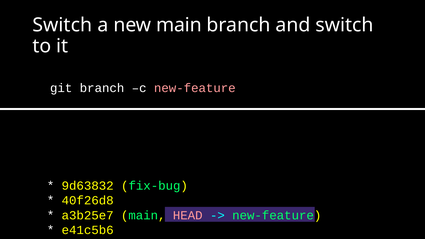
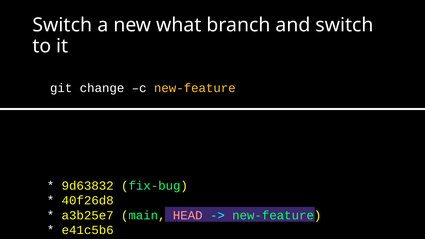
new main: main -> what (179, 25)
git branch: branch -> change (102, 88)
new-feature colour: pink -> yellow (195, 88)
